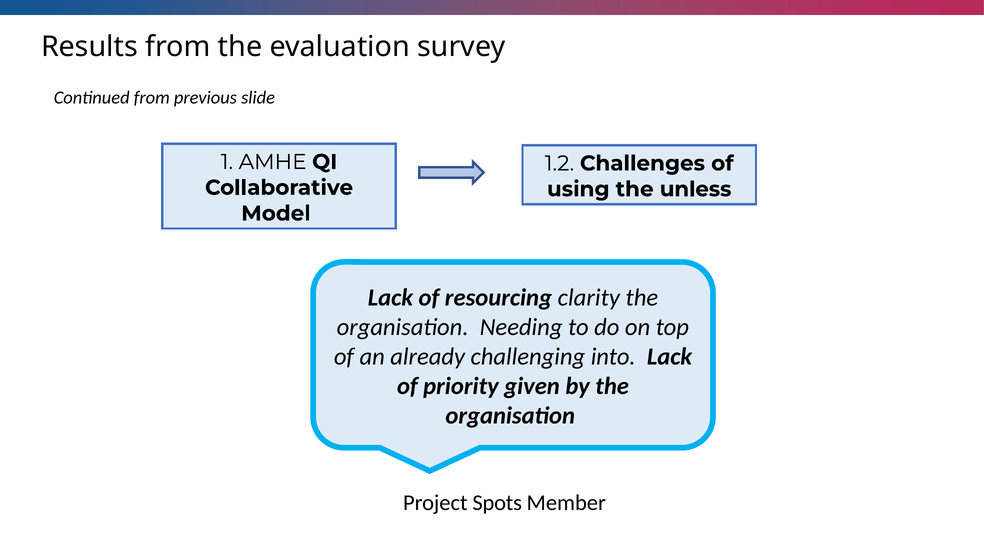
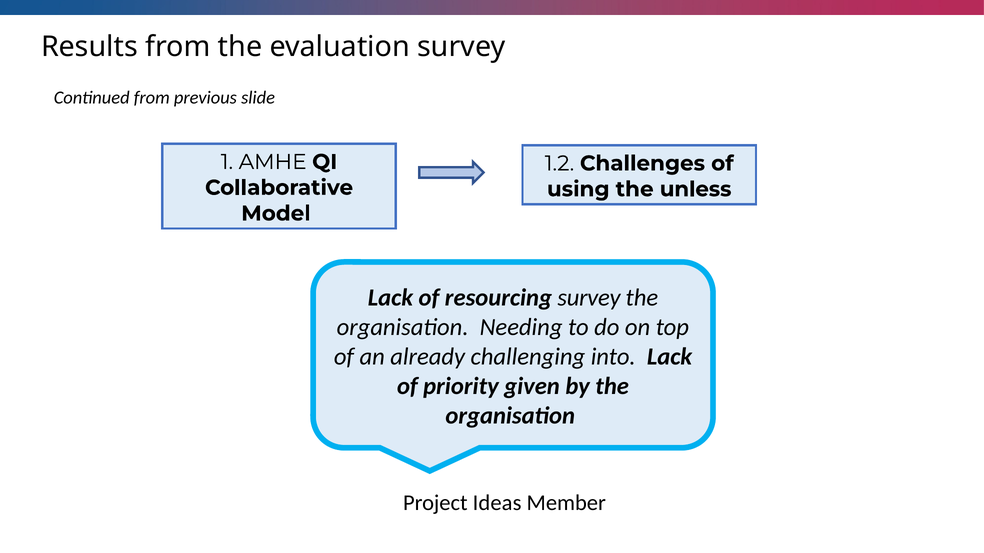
resourcing clarity: clarity -> survey (589, 298)
Spots: Spots -> Ideas (497, 503)
